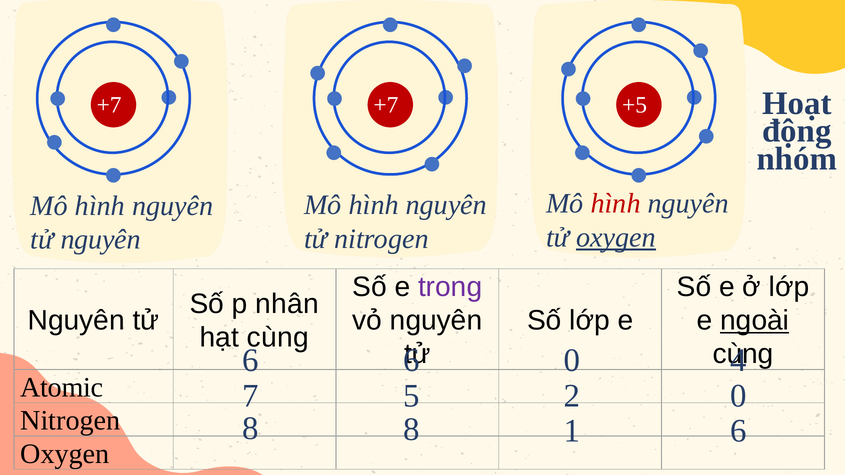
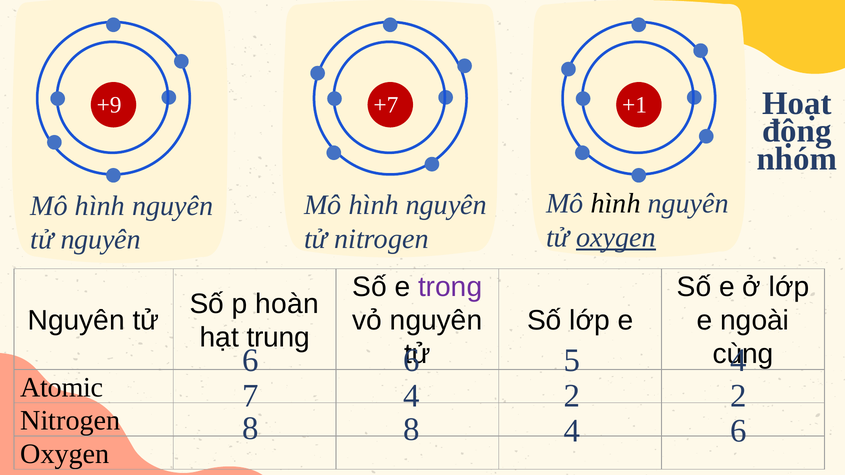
+7: +7 -> +9 (109, 105)
+5: +5 -> +1 (635, 105)
hình colour: red -> black (616, 204)
nhân: nhân -> hoàn (287, 304)
ngoài underline: present -> none (755, 321)
hạt cùng: cùng -> trung (278, 338)
0: 0 -> 5 (572, 361)
7 5: 5 -> 4 (411, 396)
2 0: 0 -> 2 (738, 396)
8 1: 1 -> 4 (572, 431)
